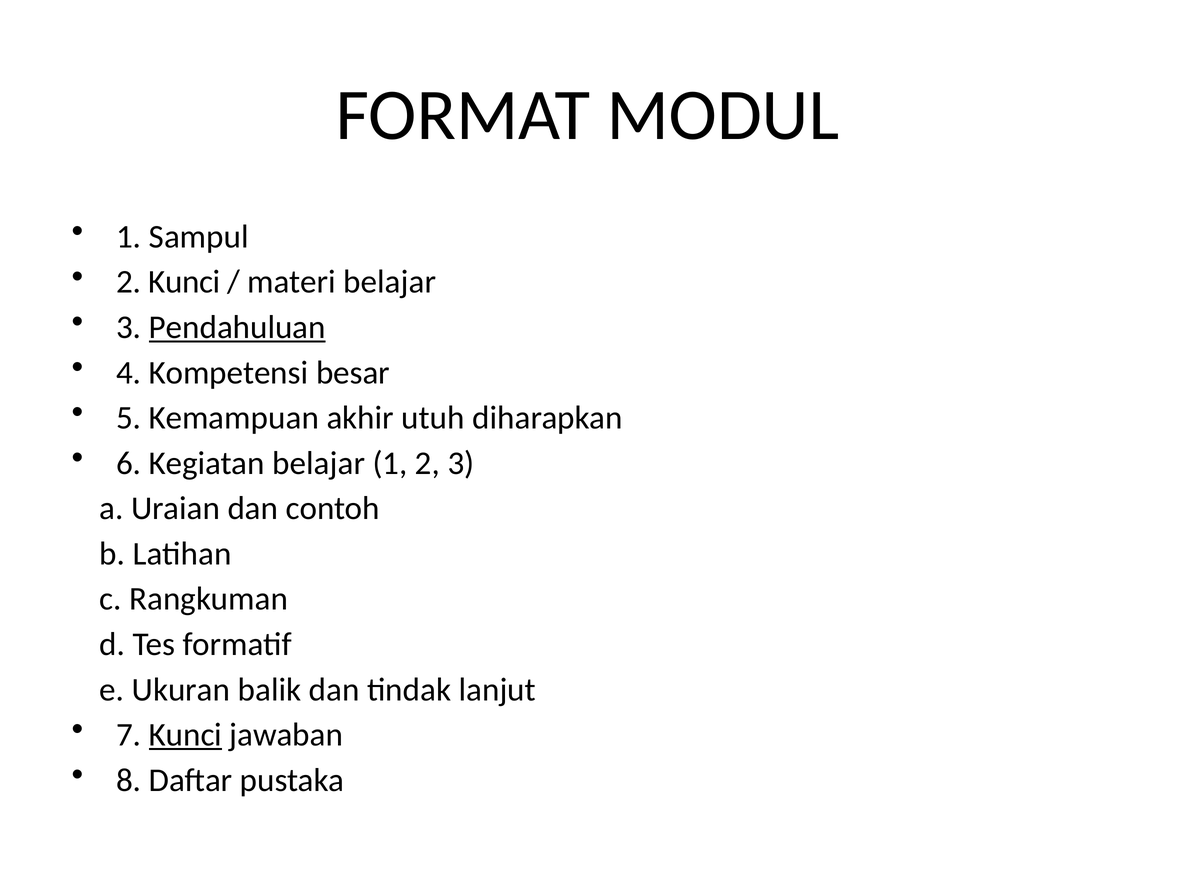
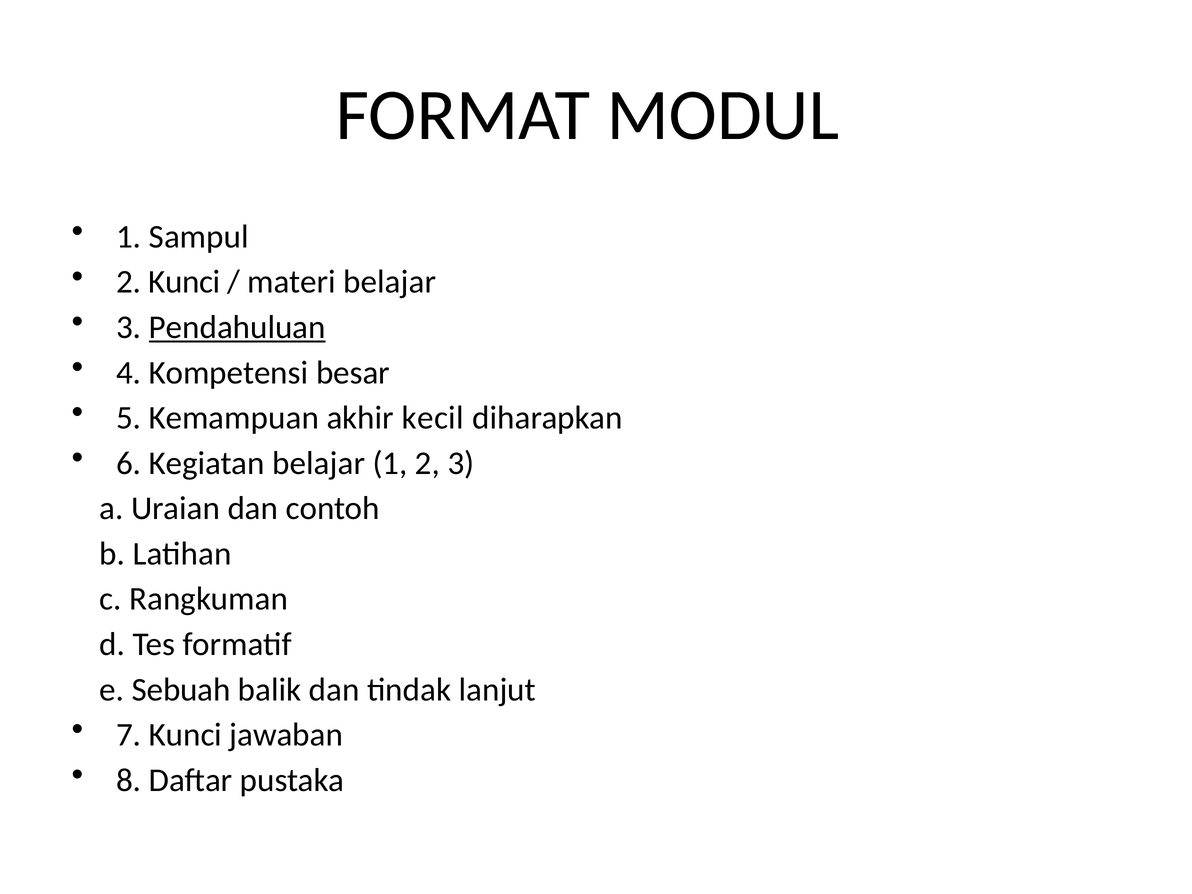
utuh: utuh -> kecil (433, 418)
Ukuran: Ukuran -> Sebuah (181, 690)
Kunci underline: present -> none (185, 735)
